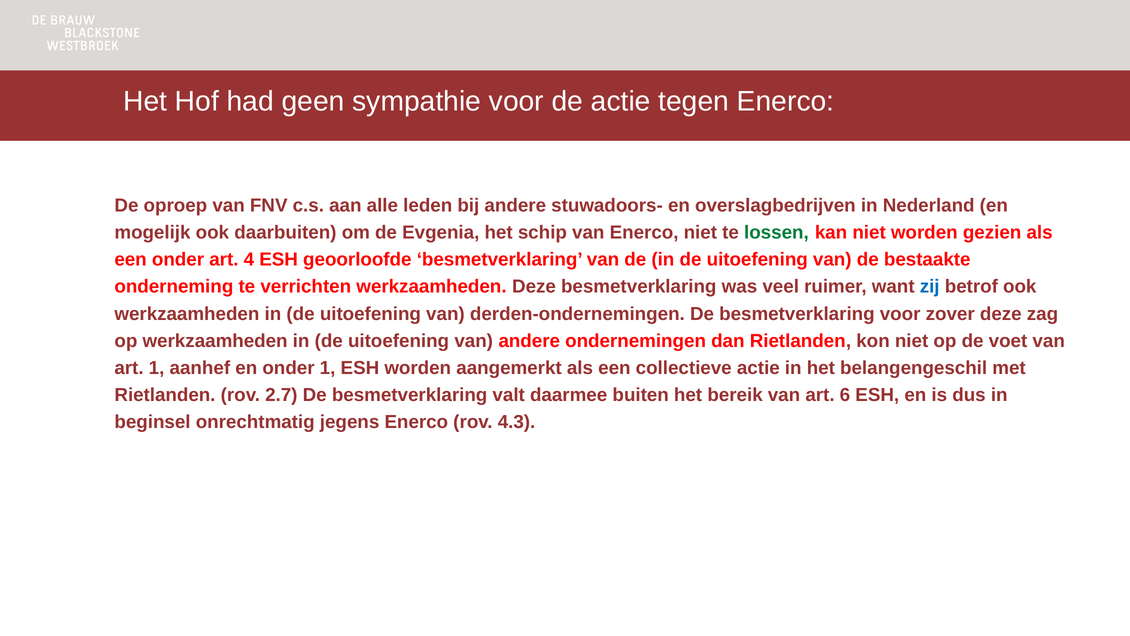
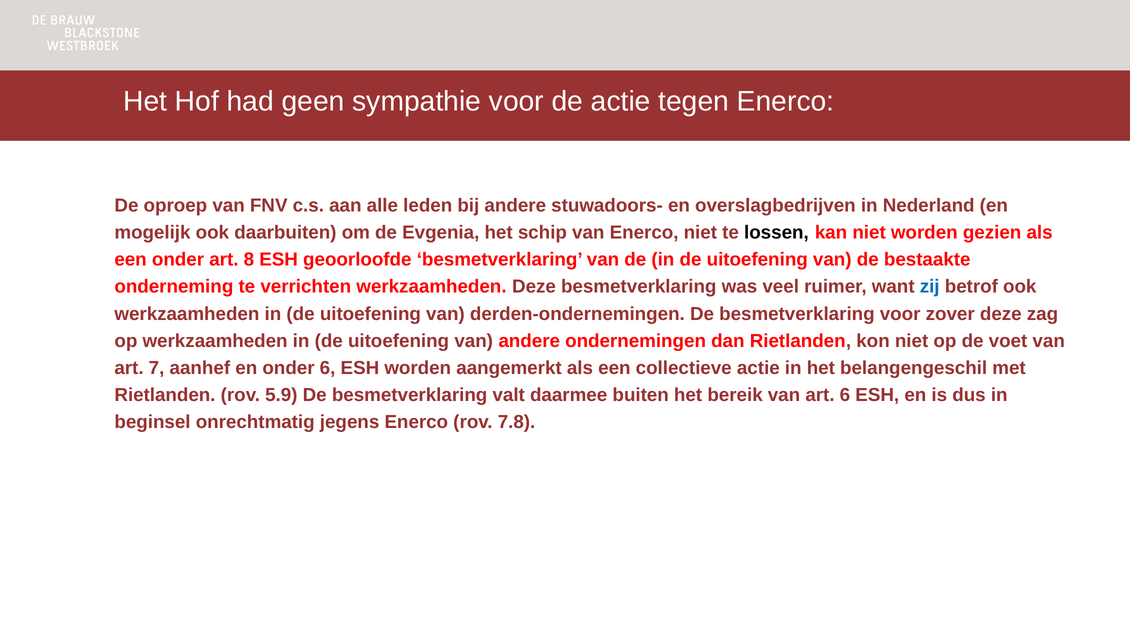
lossen colour: green -> black (776, 232)
4: 4 -> 8 (249, 259)
art 1: 1 -> 7 (157, 368)
onder 1: 1 -> 6 (328, 368)
2.7: 2.7 -> 5.9 (281, 395)
4.3: 4.3 -> 7.8 (517, 422)
